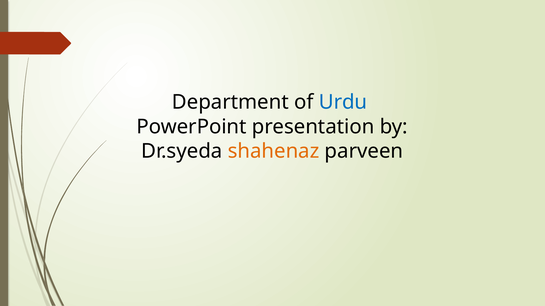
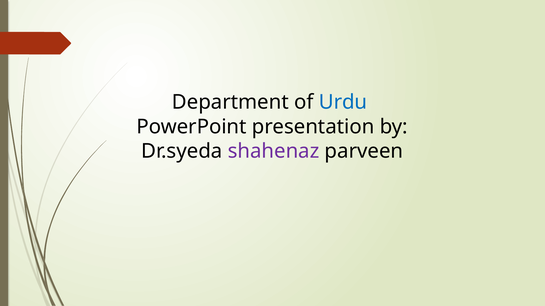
shahenaz colour: orange -> purple (274, 151)
